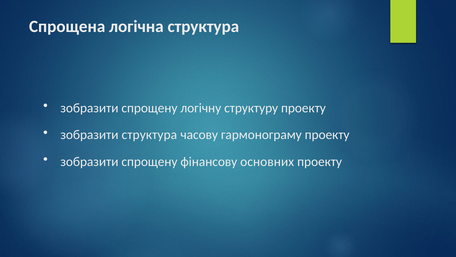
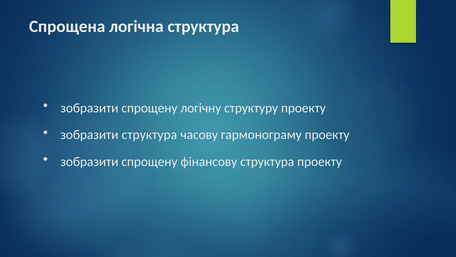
фінансову основних: основних -> структура (267, 161)
